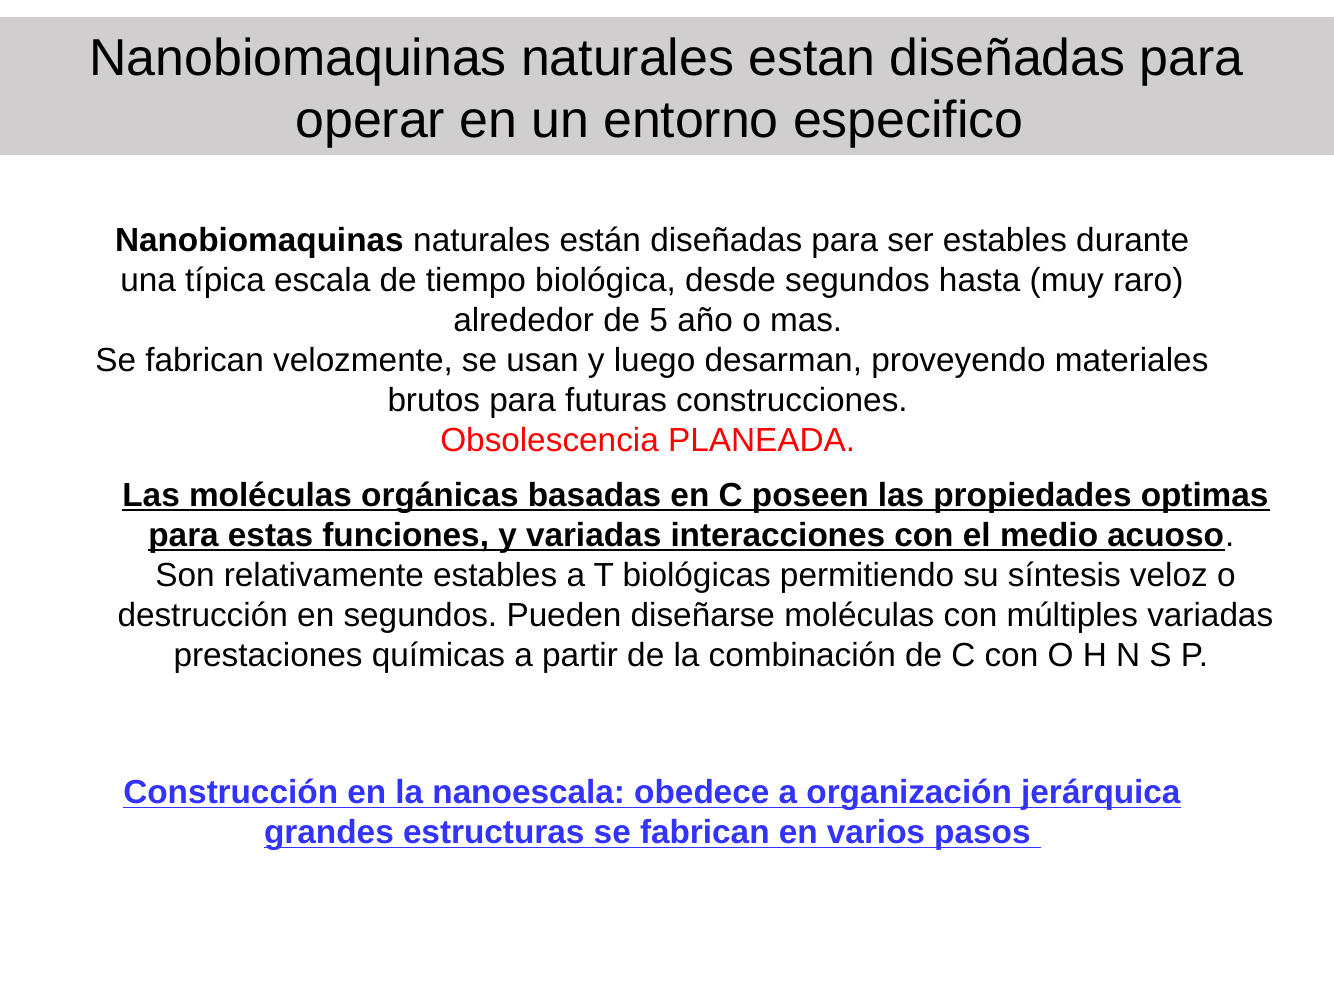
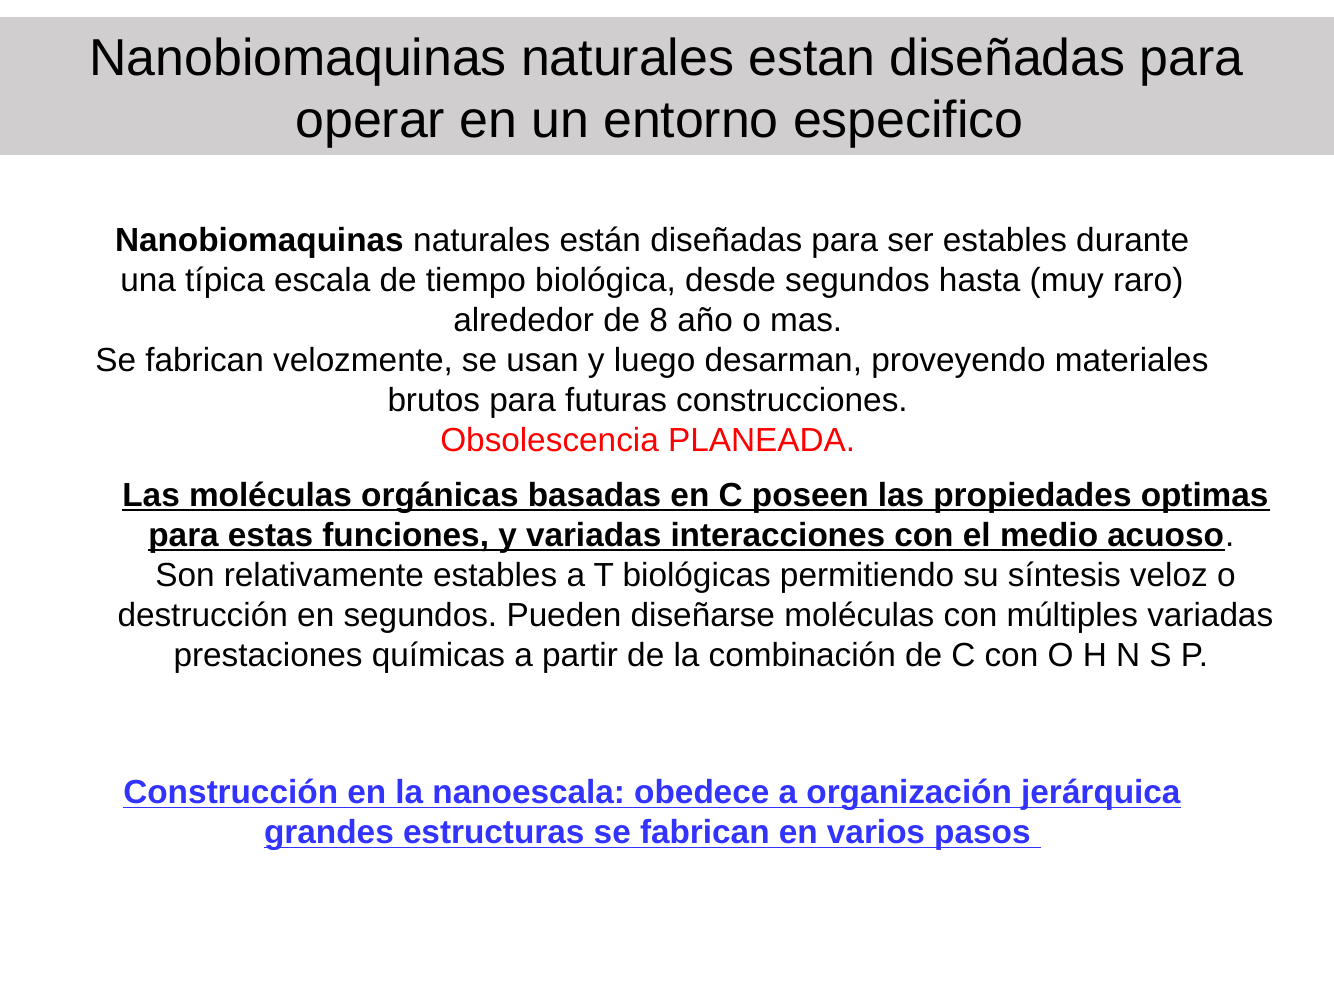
5: 5 -> 8 (659, 320)
